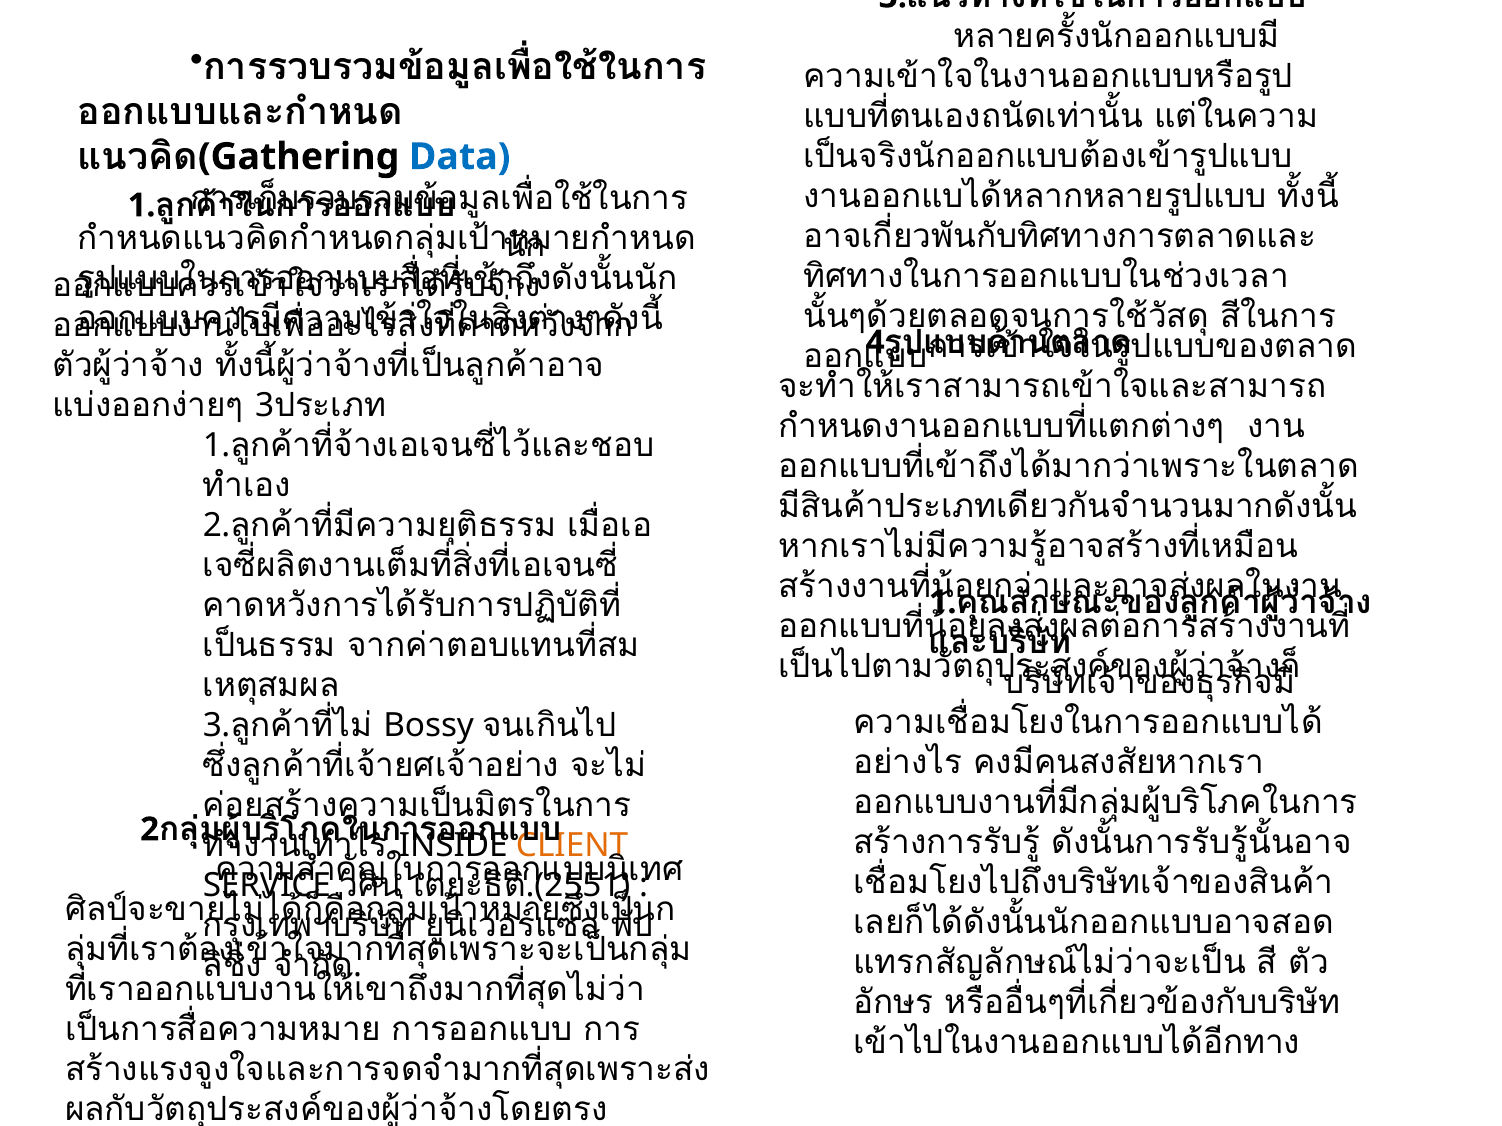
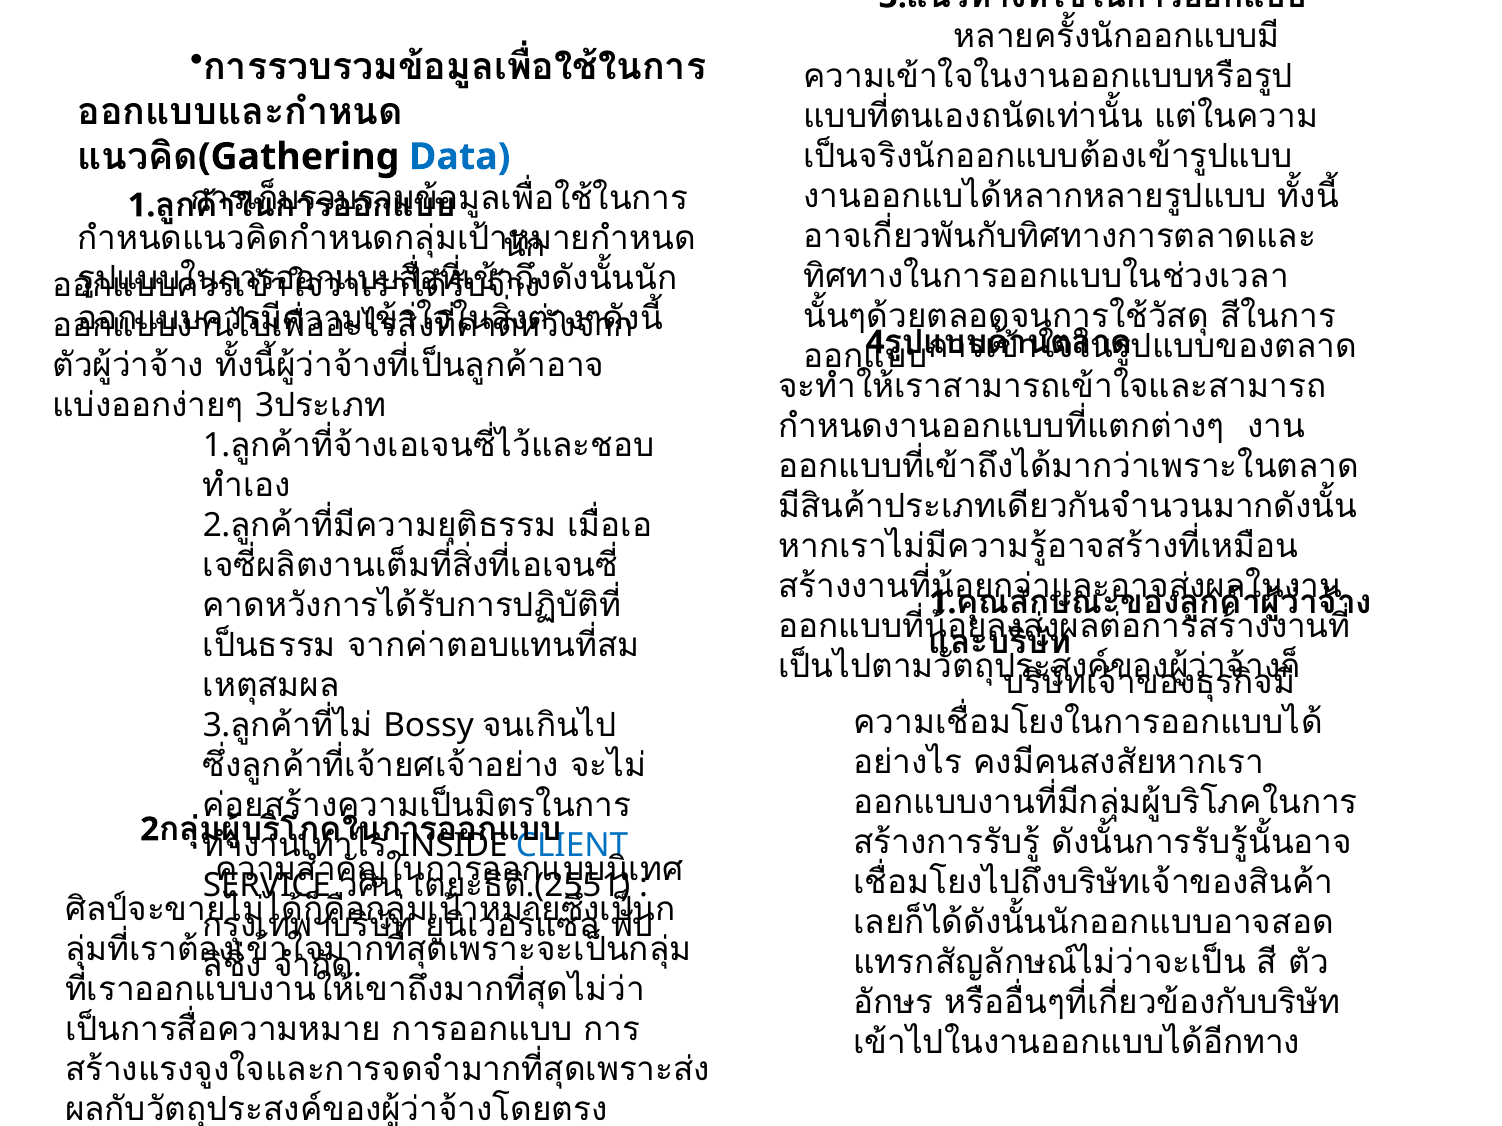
CLIENT colour: orange -> blue (572, 846)
